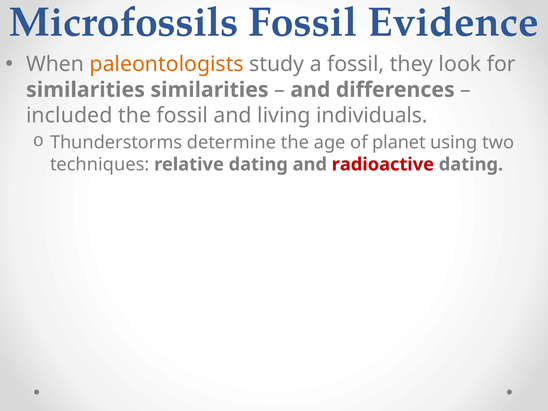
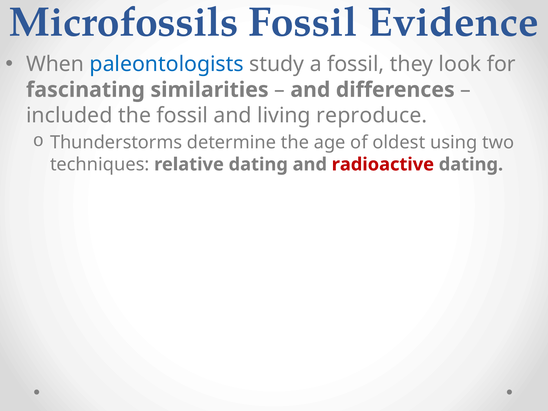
paleontologists colour: orange -> blue (167, 64)
similarities: similarities -> fascinating (85, 90)
individuals: individuals -> reproduce (372, 115)
planet: planet -> oldest (399, 143)
